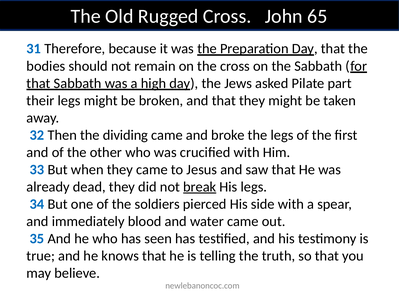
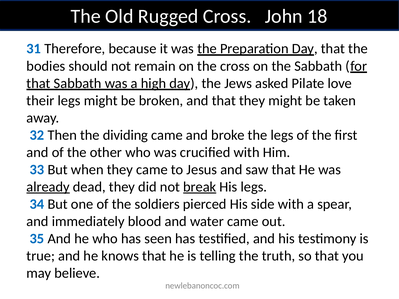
65: 65 -> 18 (317, 16)
part: part -> love (340, 83)
already underline: none -> present (48, 187)
